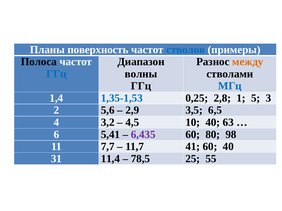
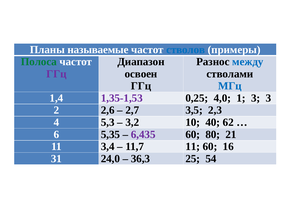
поверхность: поверхность -> называемые (98, 50)
Полоса colour: black -> green (39, 62)
между colour: orange -> blue (248, 62)
ГГц colour: blue -> purple (56, 74)
волны: волны -> освоен (141, 74)
1,35-1,53 colour: blue -> purple (122, 98)
2,8: 2,8 -> 4,0 (222, 98)
1 5: 5 -> 3 (256, 98)
5,6: 5,6 -> 2,6 (108, 110)
2,9: 2,9 -> 2,7 (132, 110)
6,5: 6,5 -> 2,3 (215, 110)
3,2: 3,2 -> 5,3 (108, 123)
4,5: 4,5 -> 3,2 (132, 123)
63: 63 -> 62 (228, 123)
5,41: 5,41 -> 5,35 (110, 135)
98: 98 -> 21 (231, 135)
7,7: 7,7 -> 3,4 (108, 147)
11,7 41: 41 -> 11 (193, 147)
60 40: 40 -> 16 (228, 147)
11,4: 11,4 -> 24,0 (110, 159)
78,5: 78,5 -> 36,3 (140, 159)
55: 55 -> 54 (211, 159)
